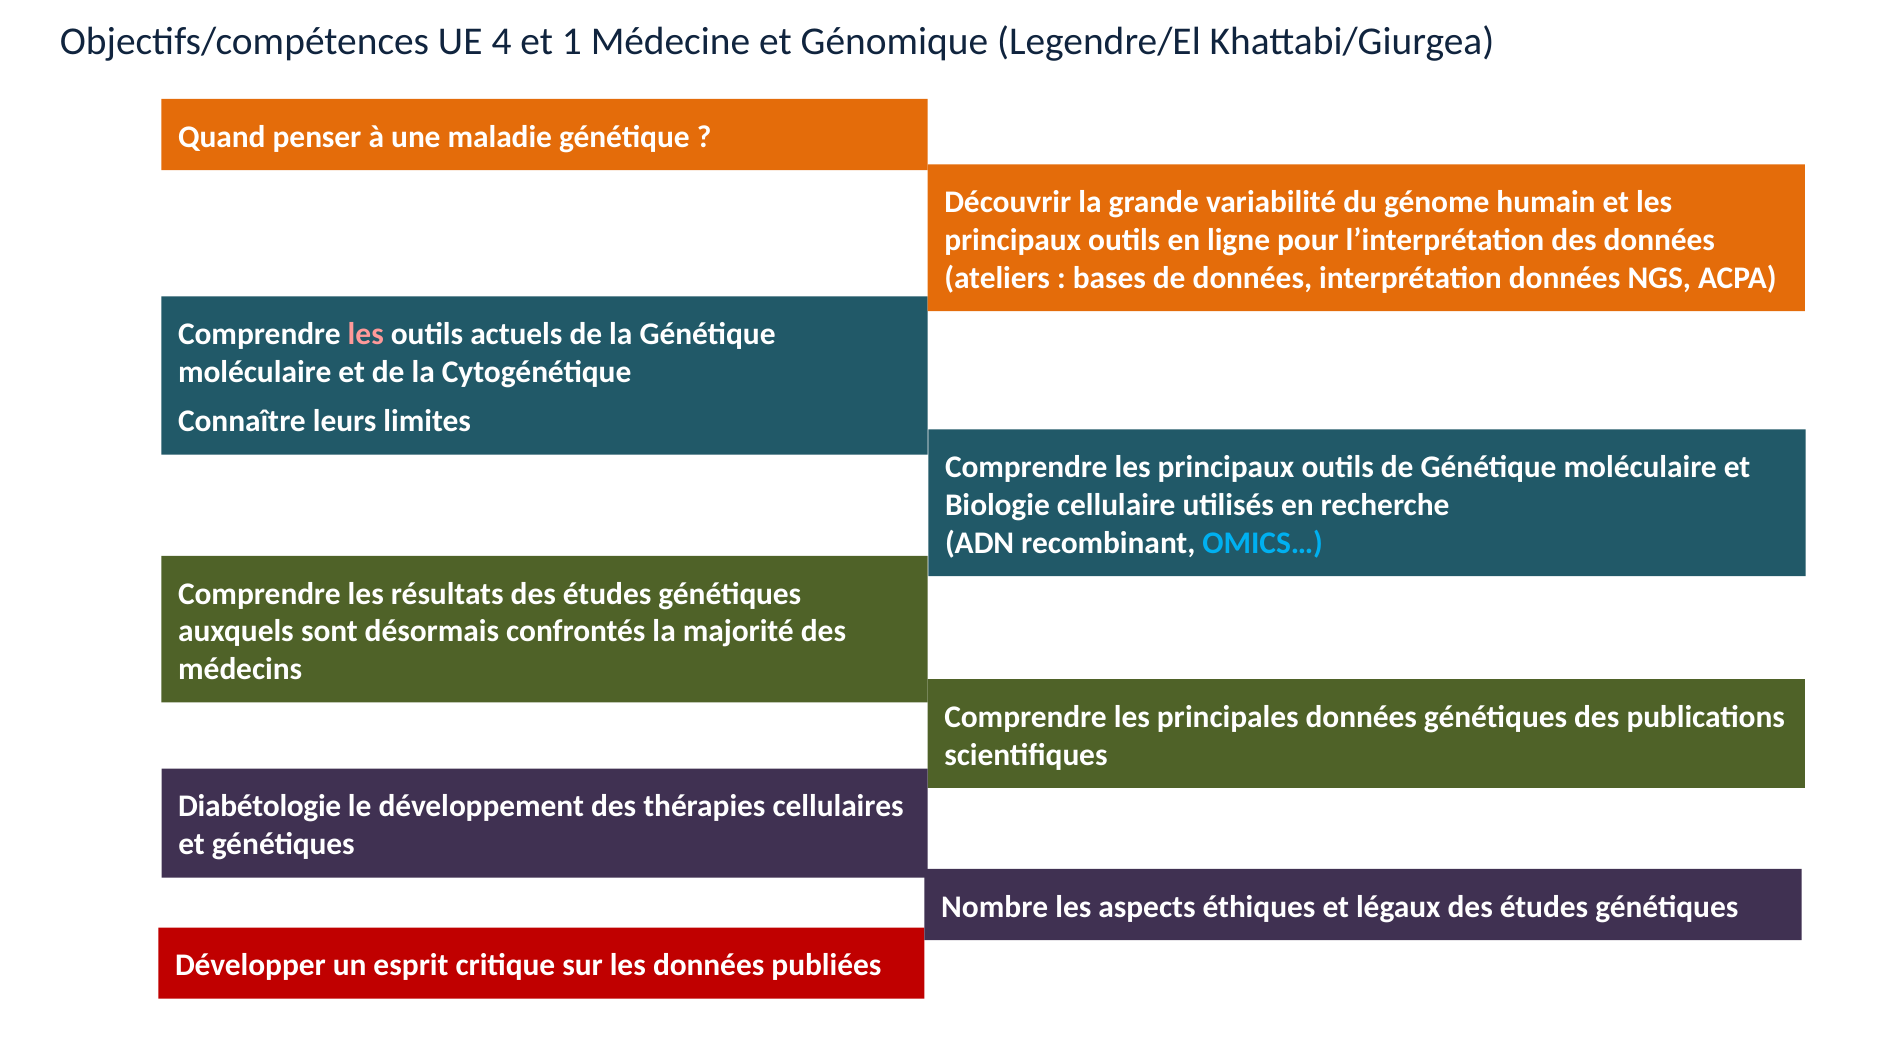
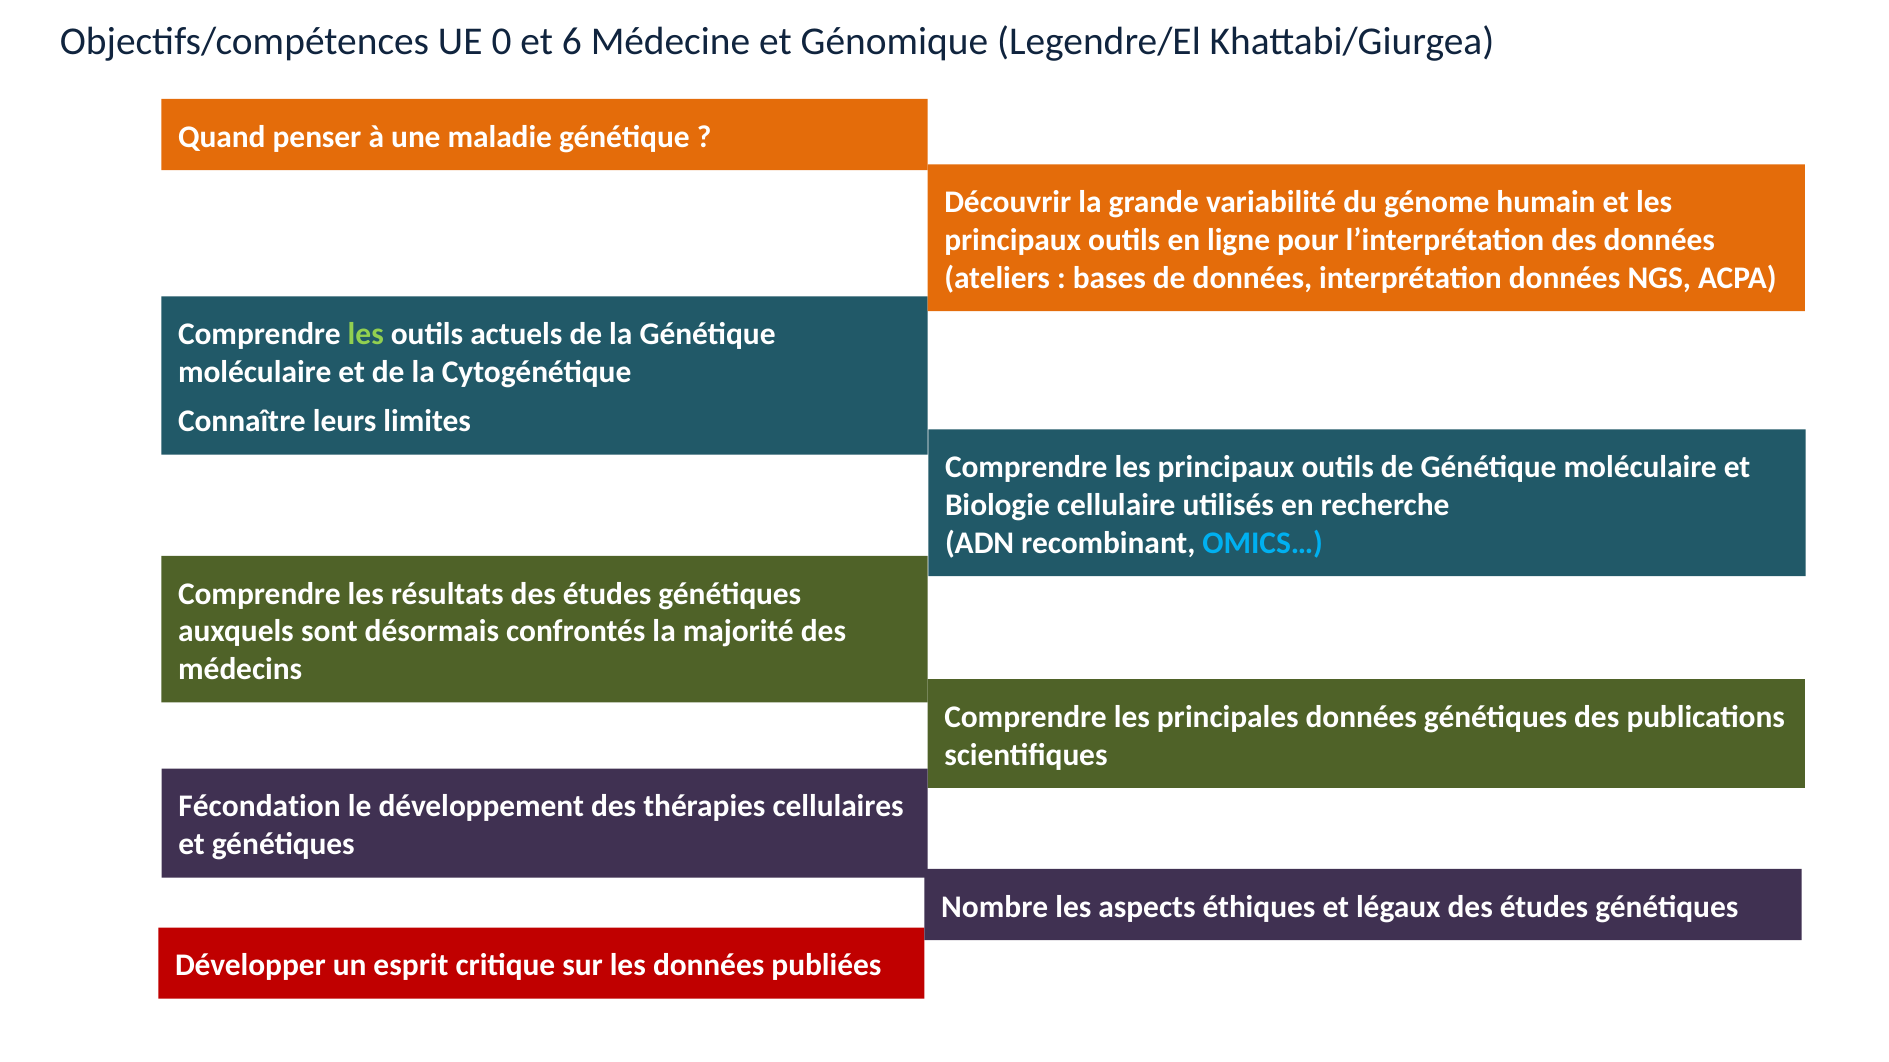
4: 4 -> 0 (501, 41)
1: 1 -> 6 (572, 41)
les colour: pink -> light green (366, 334)
Diabétologie: Diabétologie -> Fécondation (260, 807)
